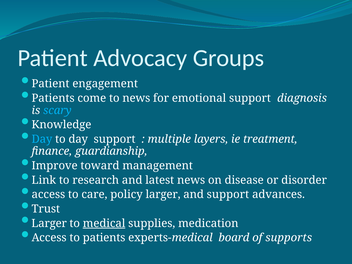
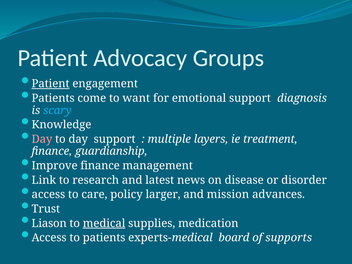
Patient underline: none -> present (51, 84)
to news: news -> want (136, 98)
Day colour: light blue -> pink (42, 139)
Improve toward: toward -> finance (100, 166)
and support: support -> mission (228, 195)
Larger: Larger -> Liason (49, 223)
